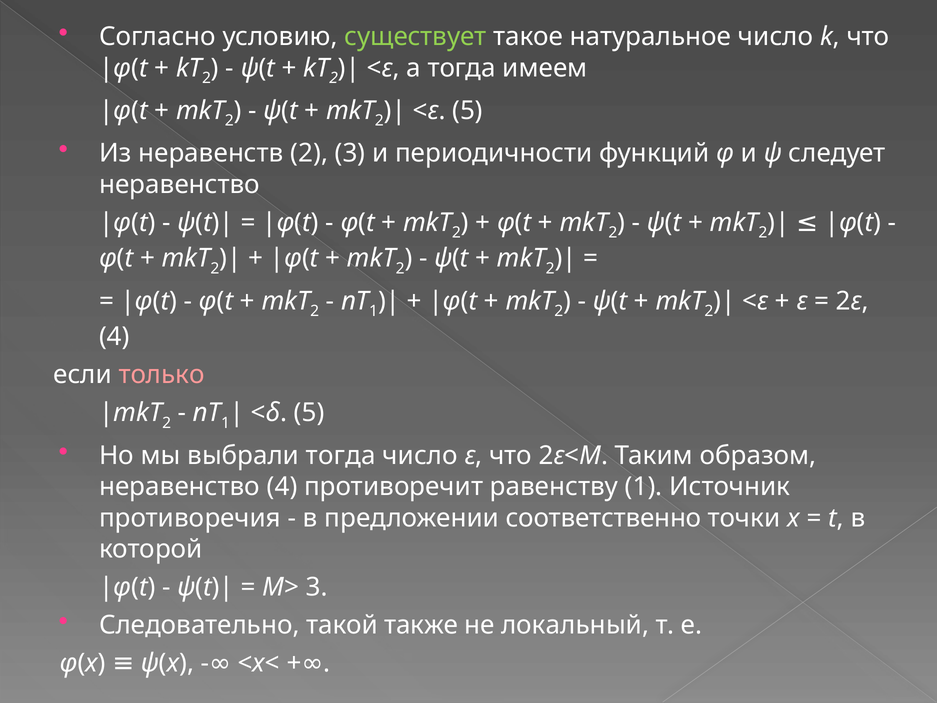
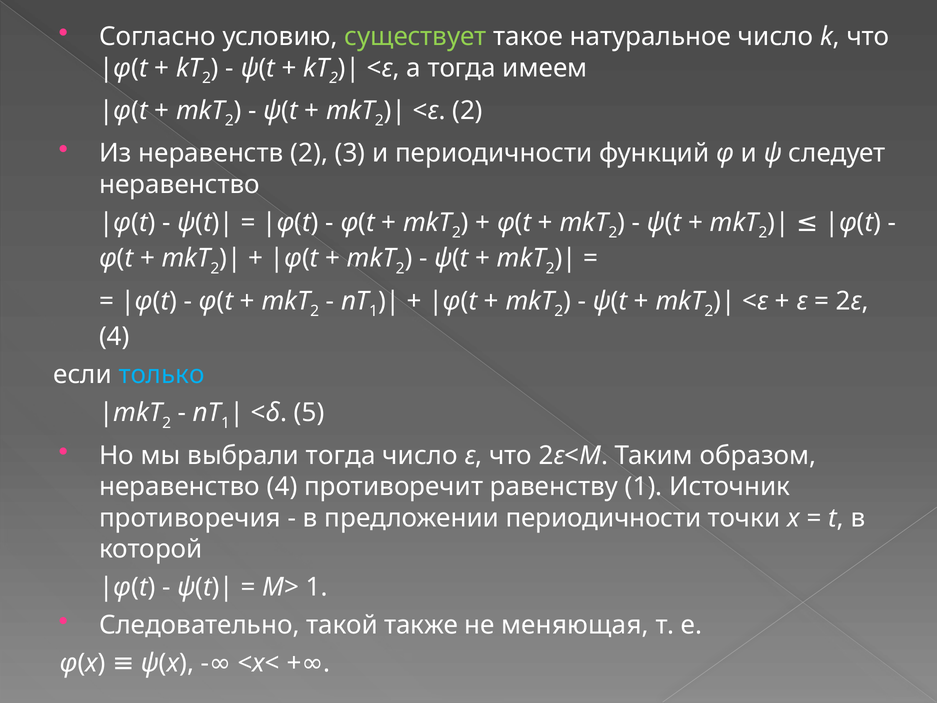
<ε 5: 5 -> 2 (468, 111)
только colour: pink -> light blue (162, 375)
предложении соответственно: соответственно -> периодичности (603, 518)
M> 3: 3 -> 1 (317, 587)
локальный: локальный -> меняющая (575, 625)
